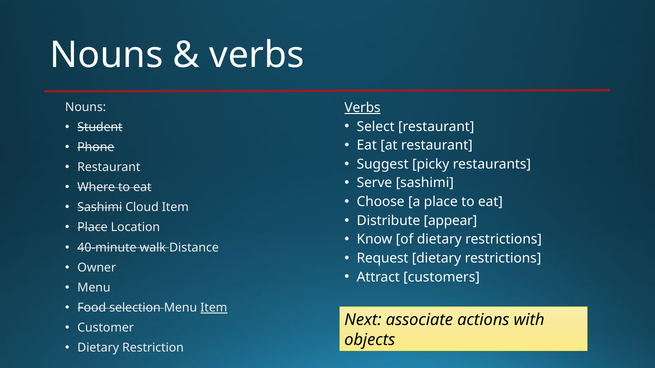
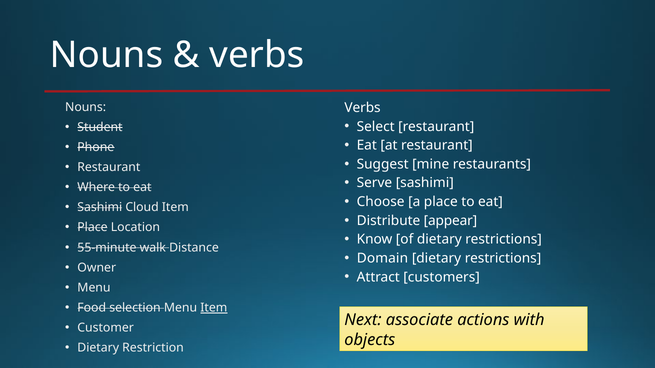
Verbs underline: present -> none (363, 108)
picky: picky -> mine (431, 164)
40-minute: 40-minute -> 55-minute (107, 248)
Request: Request -> Domain (382, 259)
